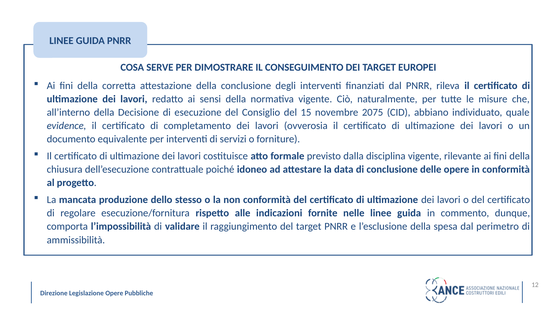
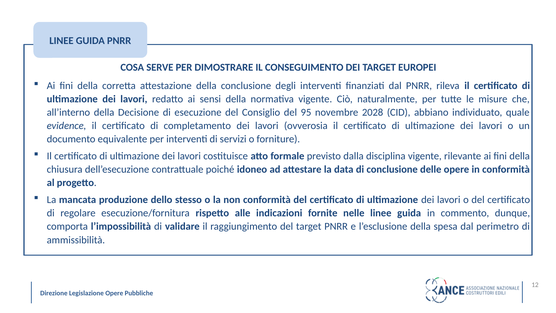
15: 15 -> 95 (306, 112)
2075: 2075 -> 2028 (373, 112)
